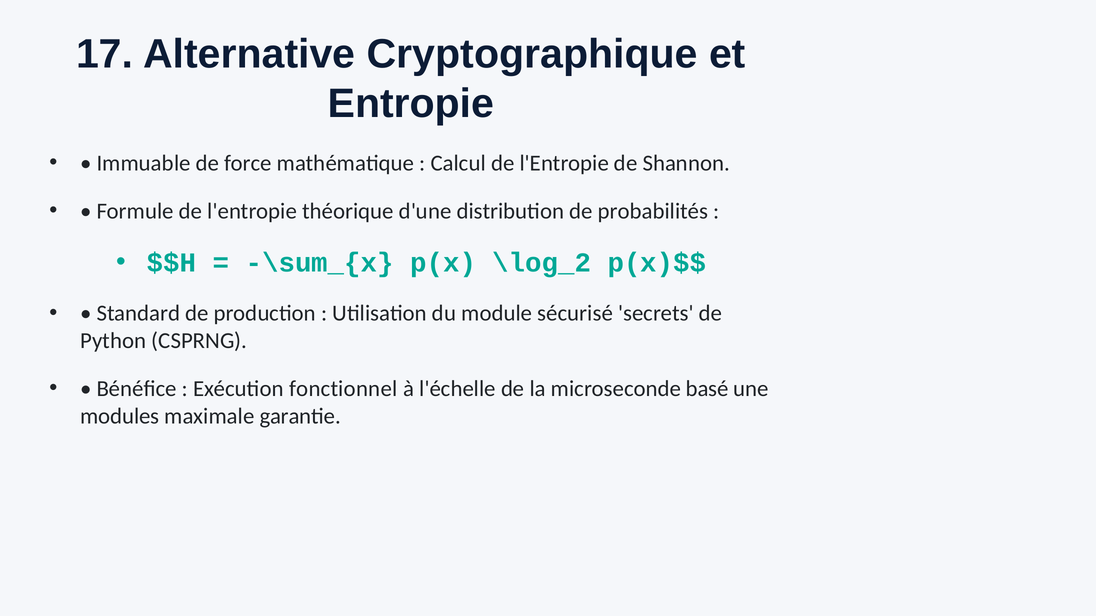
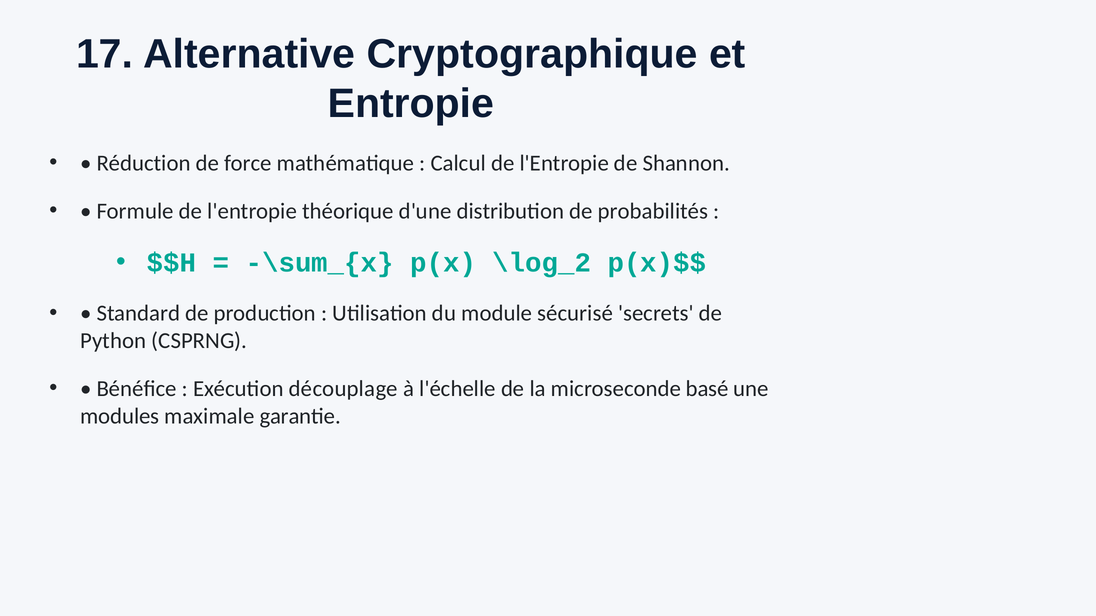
Immuable: Immuable -> Réduction (144, 163)
fonctionnel: fonctionnel -> découplage (343, 389)
